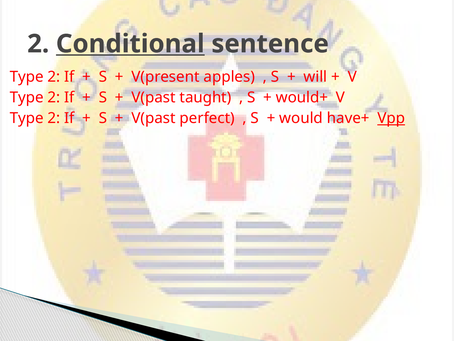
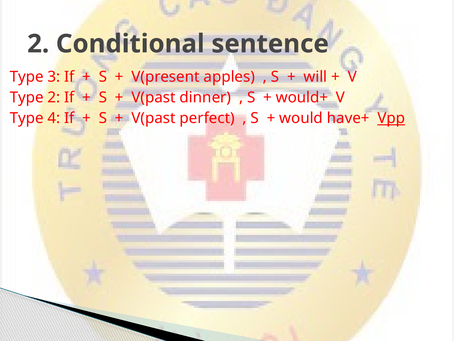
Conditional underline: present -> none (130, 44)
2: 2 -> 3 (54, 77)
taught: taught -> dinner (205, 97)
2: 2 -> 4 (54, 118)
